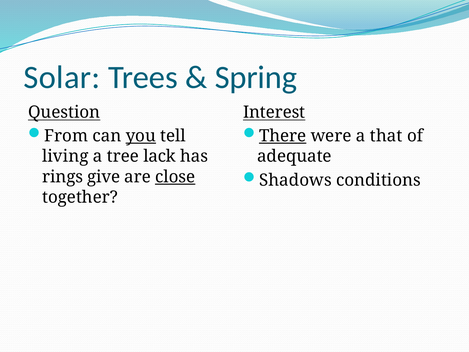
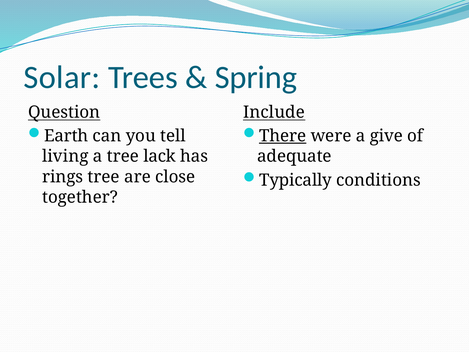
Interest: Interest -> Include (274, 112)
From: From -> Earth (66, 136)
you underline: present -> none (141, 136)
that: that -> give (386, 136)
Shadows: Shadows -> Typically (295, 180)
rings give: give -> tree (104, 177)
close underline: present -> none (175, 177)
